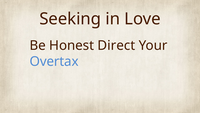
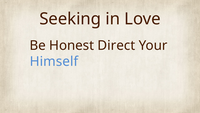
Overtax: Overtax -> Himself (54, 61)
